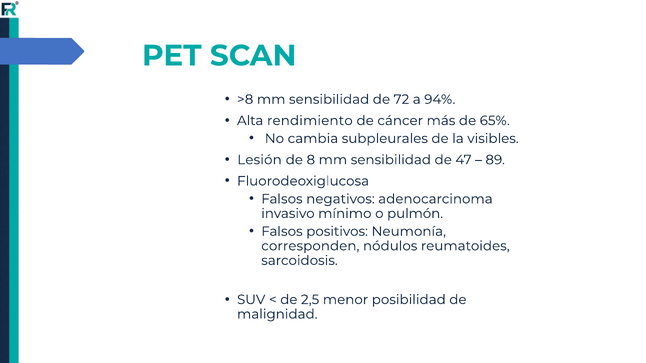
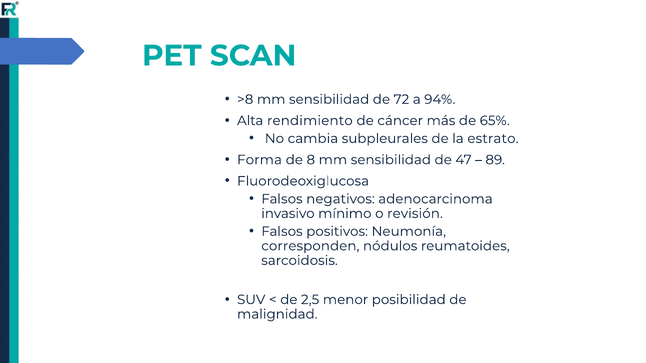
visibles: visibles -> estrato (493, 139)
Lesión: Lesión -> Forma (260, 160)
pulmón: pulmón -> revisión (415, 214)
